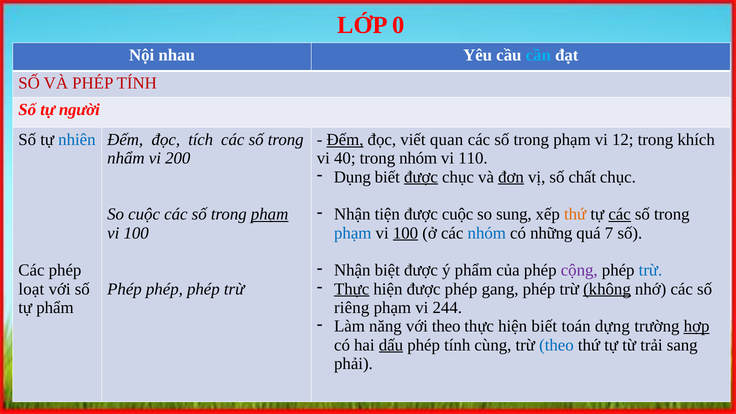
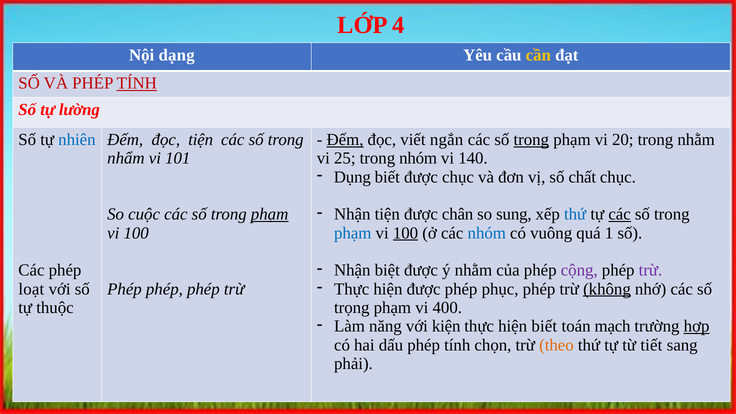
0: 0 -> 4 (399, 25)
nhau: nhau -> dạng (177, 55)
cần colour: light blue -> yellow (538, 55)
TÍNH underline: none -> present (137, 83)
người: người -> lường (79, 109)
đọc tích: tích -> tiện (201, 140)
quan: quan -> ngắn (447, 140)
trong underline: none -> present (531, 140)
12: 12 -> 20 (623, 140)
trong khích: khích -> nhằm (696, 140)
200: 200 -> 101 (178, 158)
40: 40 -> 25 (345, 158)
110: 110 -> 140 (473, 158)
được underline: present -> none (421, 177)
đơn underline: present -> none (511, 177)
được cuộc: cuộc -> chân (458, 214)
thứ colour: orange -> blue (575, 214)
những: những -> vuông (551, 233)
7: 7 -> 1 (609, 233)
ý phẩm: phẩm -> nhằm (473, 270)
trừ colour: blue -> purple (651, 270)
Thực underline: present -> none (352, 289)
gang: gang -> phục (500, 289)
tự phẩm: phẩm -> thuộc (55, 308)
riêng: riêng -> trọng (352, 308)
244: 244 -> 400 (447, 308)
với theo: theo -> kiện (446, 326)
dựng: dựng -> mạch (613, 326)
dấu underline: present -> none (391, 345)
cùng: cùng -> chọn (493, 345)
theo colour: blue -> orange (556, 345)
trải: trải -> tiết (651, 345)
